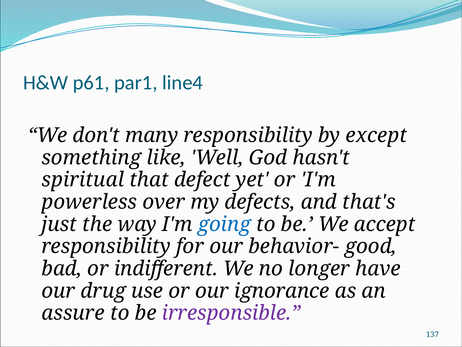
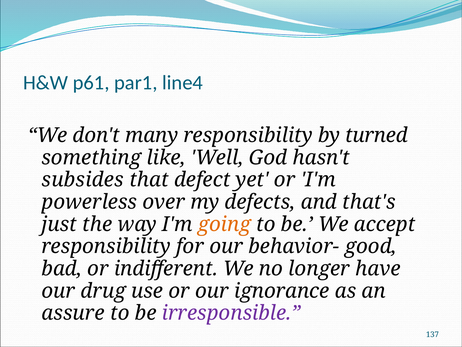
except: except -> turned (376, 135)
spiritual: spiritual -> subsides (83, 180)
going colour: blue -> orange (224, 224)
